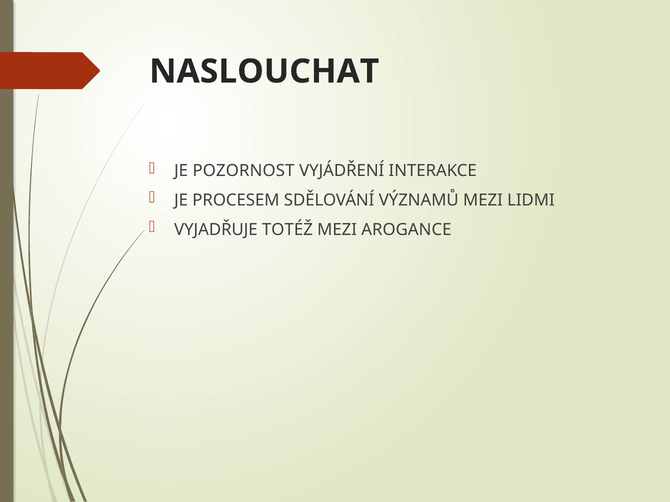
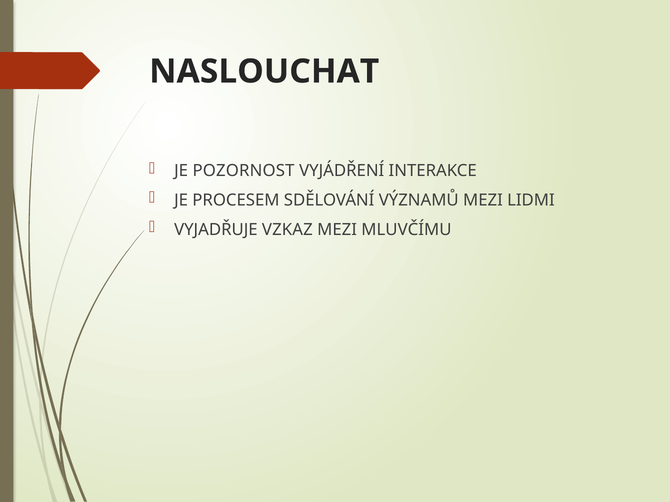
TOTÉŽ: TOTÉŽ -> VZKAZ (287, 230)
AROGANCE: AROGANCE -> MLUVČÍMU (406, 230)
